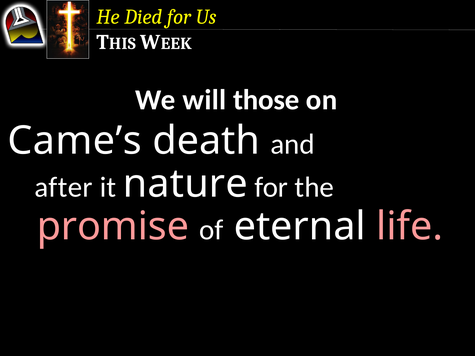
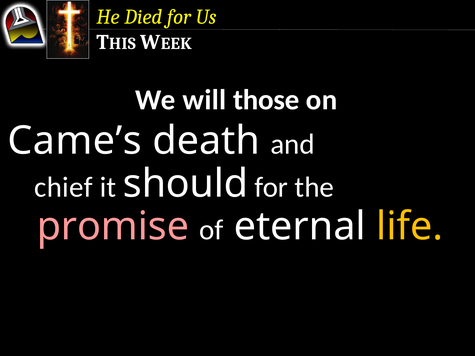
after: after -> chief (63, 187)
nature: nature -> should (186, 184)
life colour: pink -> yellow (410, 227)
